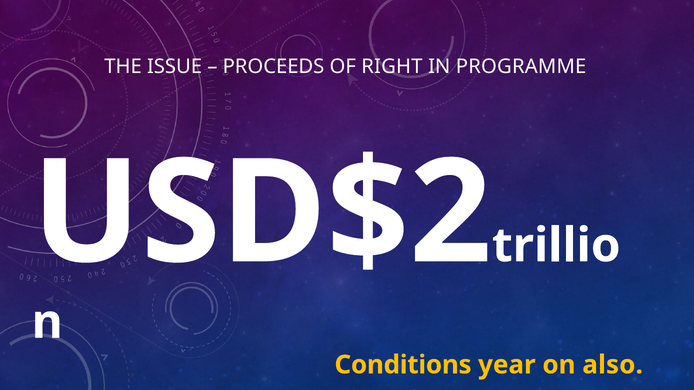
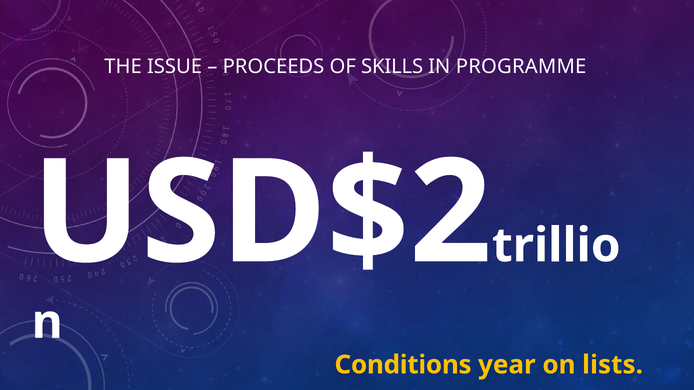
RIGHT: RIGHT -> SKILLS (392, 67)
also: also -> lists (613, 365)
